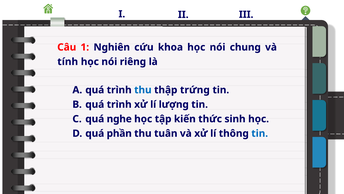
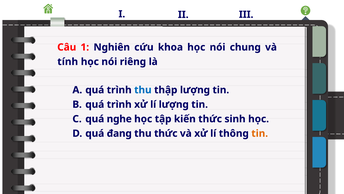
thập trứng: trứng -> lượng (195, 90)
phần: phần -> đang (119, 133)
thu tuân: tuân -> thức (166, 133)
tin colour: blue -> orange (260, 133)
